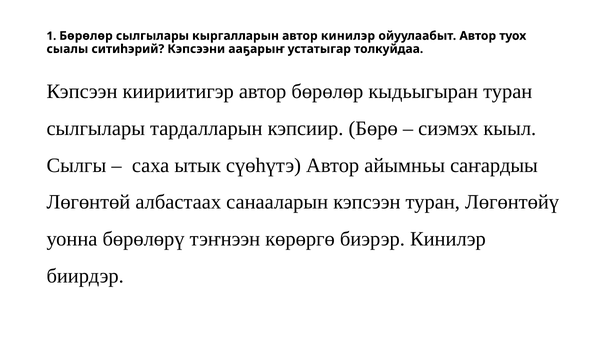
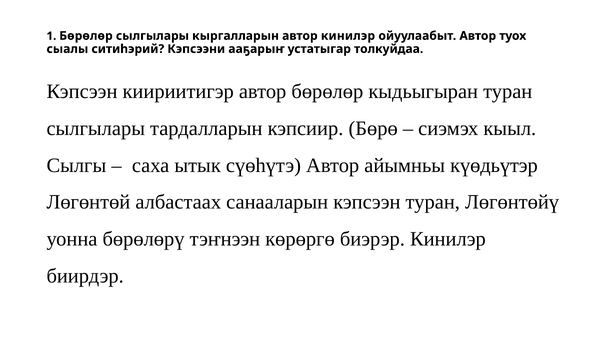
саҥардыы: саҥардыы -> күөдьүтэр (494, 166)
